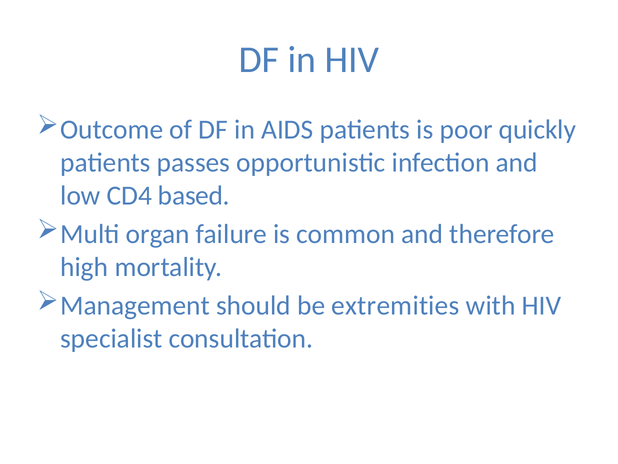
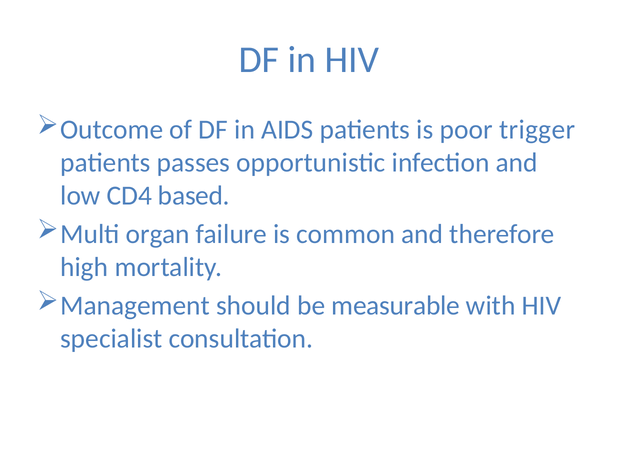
quickly: quickly -> trigger (537, 130)
extremities: extremities -> measurable (396, 305)
